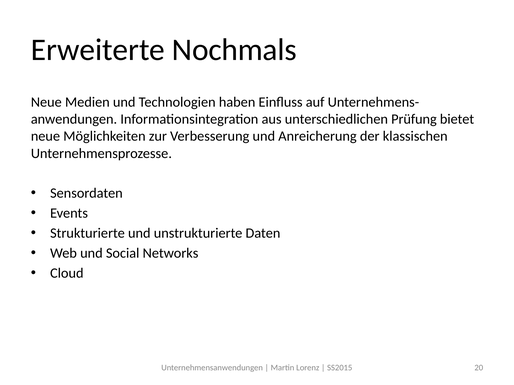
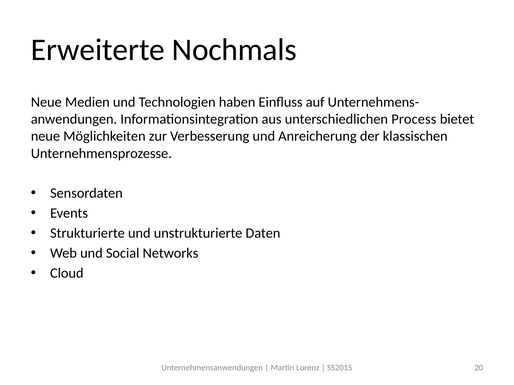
Prüfung: Prüfung -> Process (414, 119)
